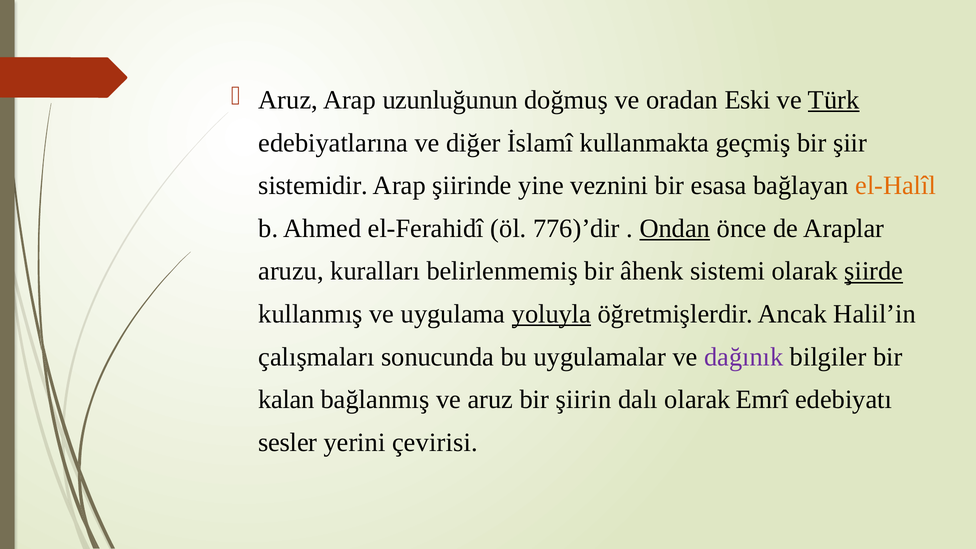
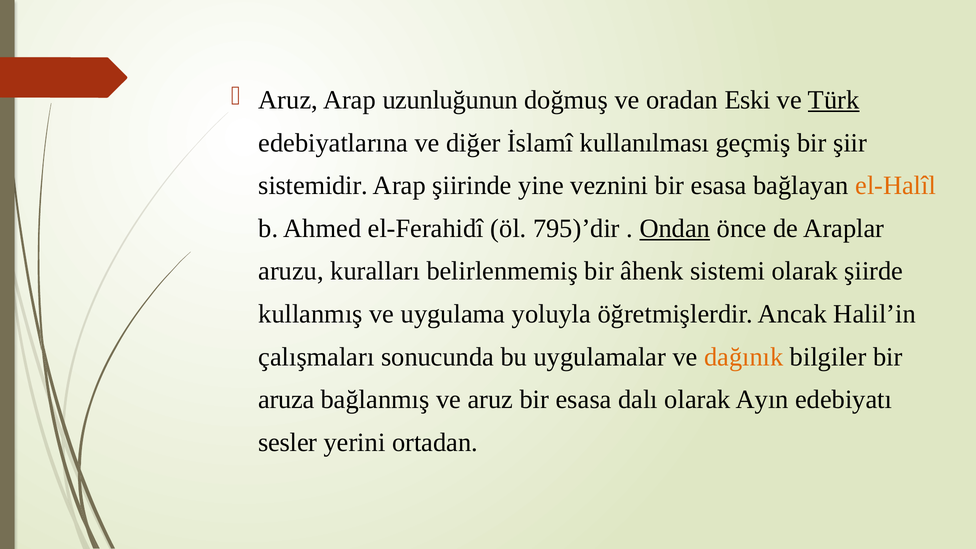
kullanmakta: kullanmakta -> kullanılması (645, 143)
776)’dir: 776)’dir -> 795)’dir (576, 228)
şiirde underline: present -> none (874, 271)
yoluyla underline: present -> none (551, 314)
dağınık colour: purple -> orange (744, 357)
kalan: kalan -> aruza (286, 400)
aruz bir şiirin: şiirin -> esasa (584, 400)
Emrî: Emrî -> Ayın (762, 400)
çevirisi: çevirisi -> ortadan (435, 442)
